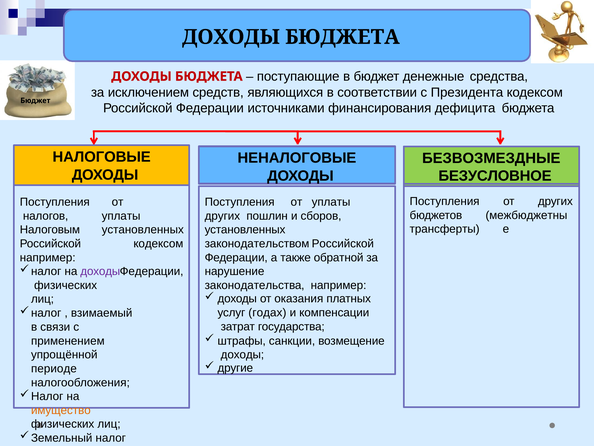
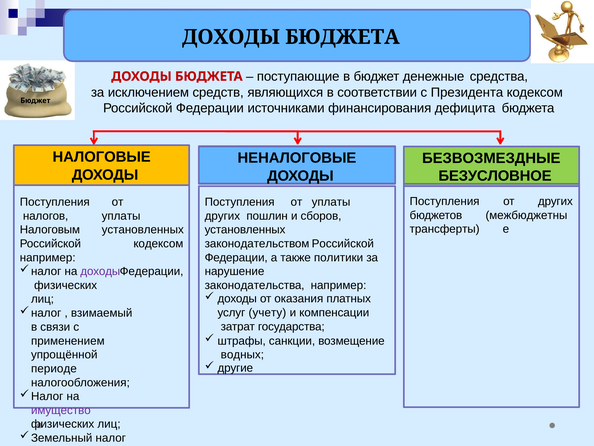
обратной: обратной -> политики (339, 257)
годах: годах -> учету (267, 312)
доходы: доходы -> водных (242, 354)
имущество colour: orange -> purple (61, 410)
